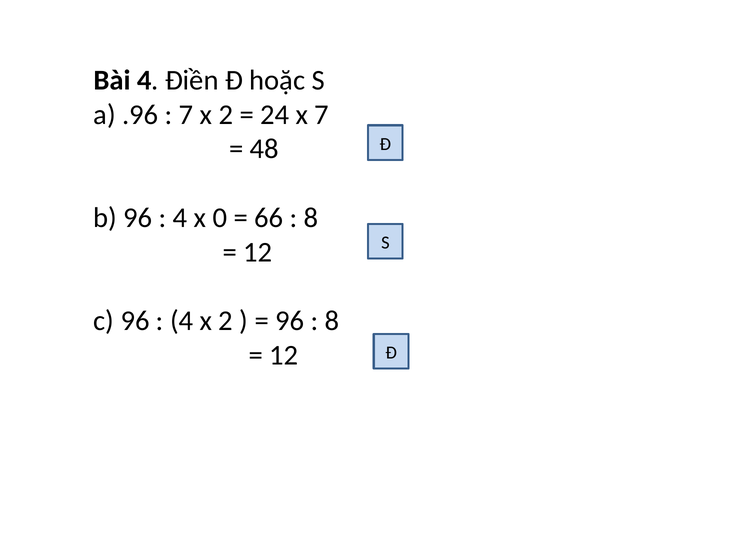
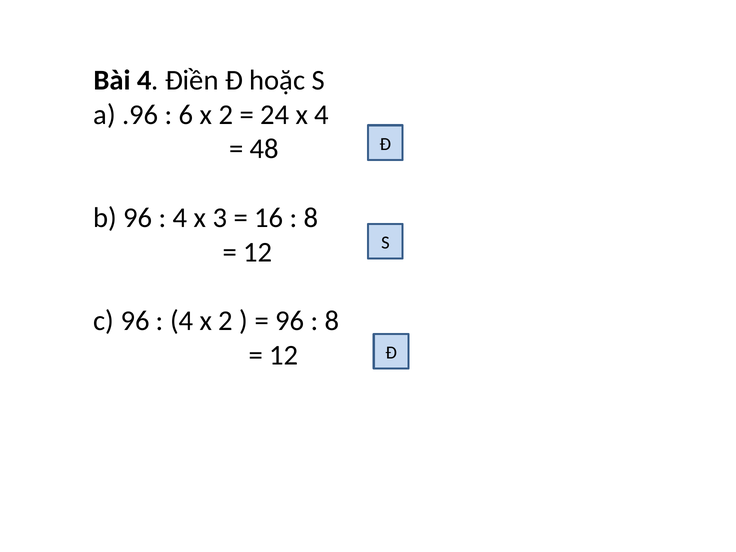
7: 7 -> 6 (186, 115)
x 7: 7 -> 4 (322, 115)
0: 0 -> 3 (220, 218)
66: 66 -> 16 (269, 218)
